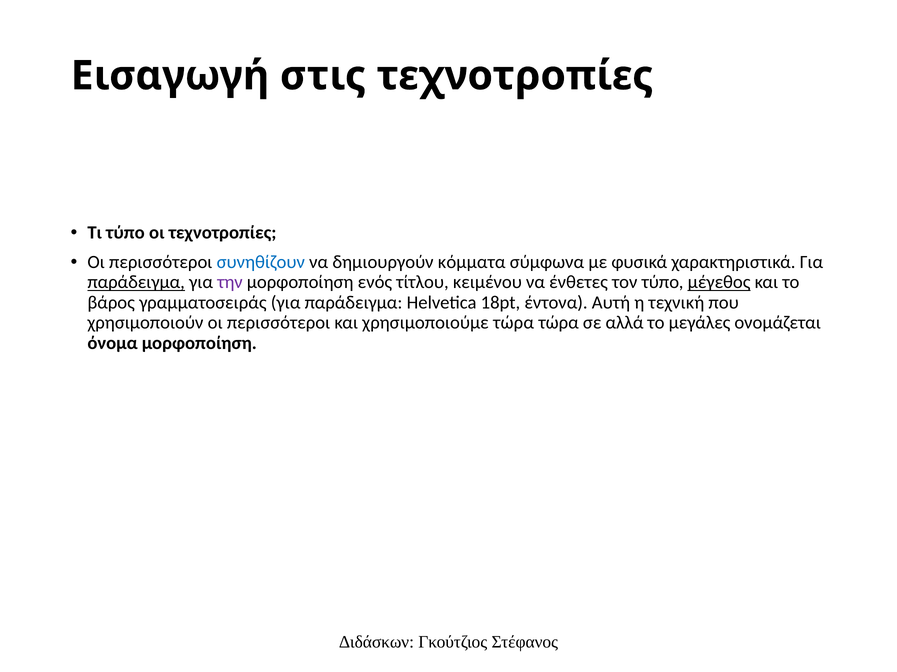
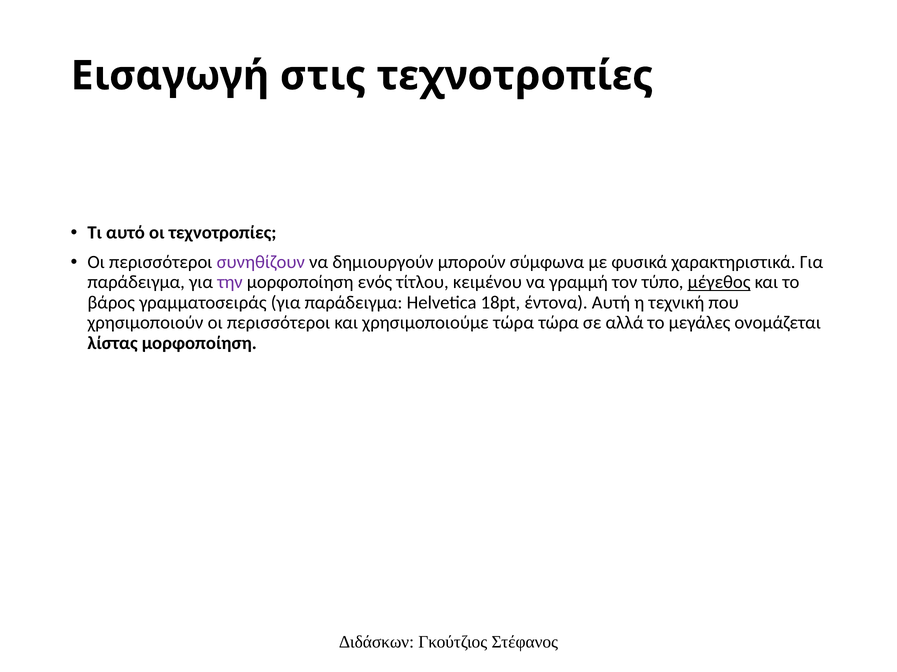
Τι τύπο: τύπο -> αυτό (125, 233)
συνηθίζουν colour: blue -> purple (261, 262)
κόμματα: κόμματα -> μπορούν (472, 262)
παράδειγμα underline: present -> none (136, 283)
ένθετες: ένθετες -> γραμμή (579, 283)
όνομα: όνομα -> λίστας (113, 343)
